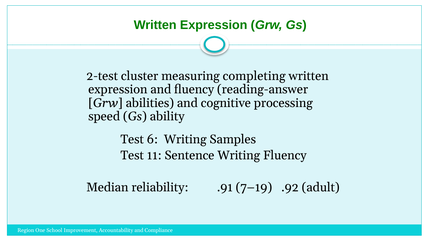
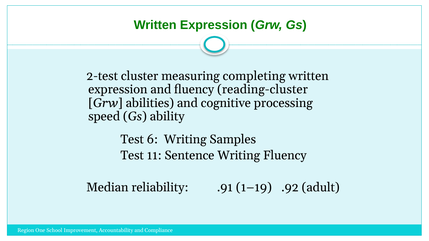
reading-answer: reading-answer -> reading-cluster (262, 90)
7–19: 7–19 -> 1–19 (254, 188)
